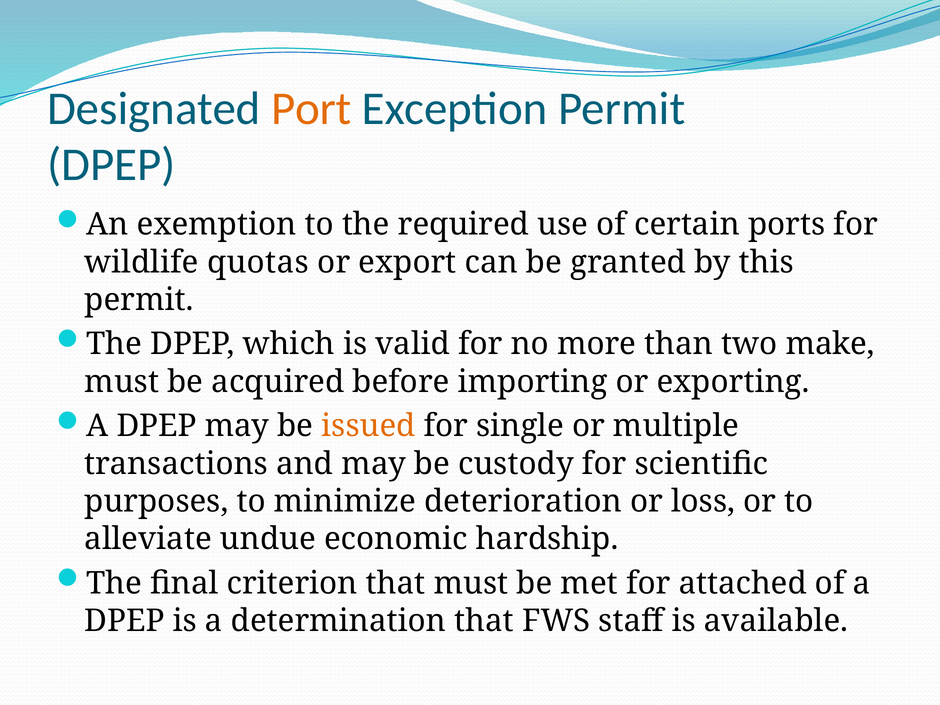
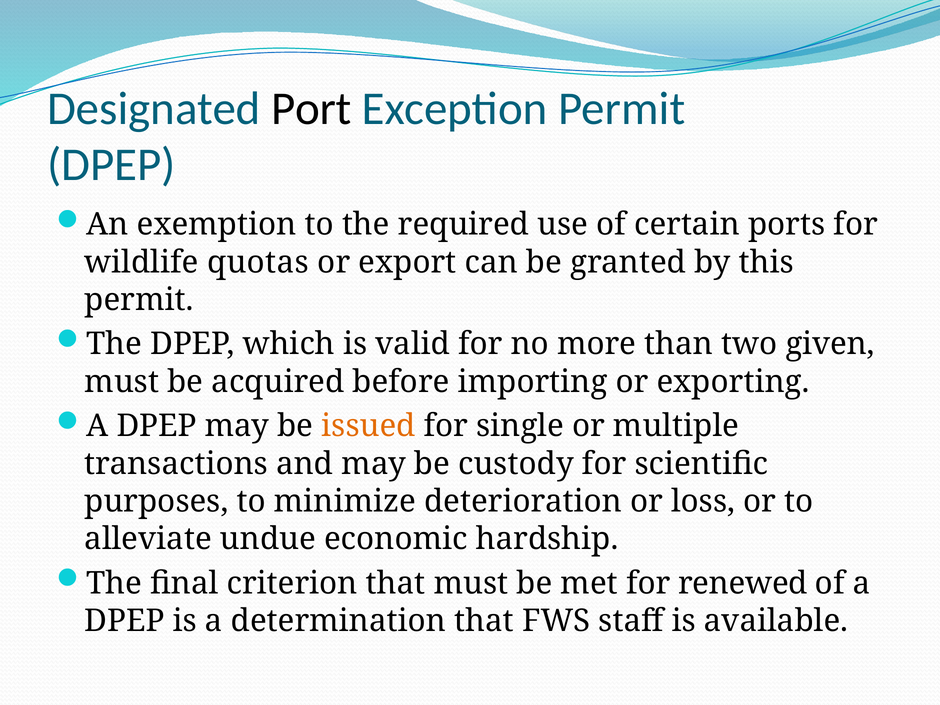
Port colour: orange -> black (311, 109)
make: make -> given (830, 344)
attached: attached -> renewed (743, 583)
